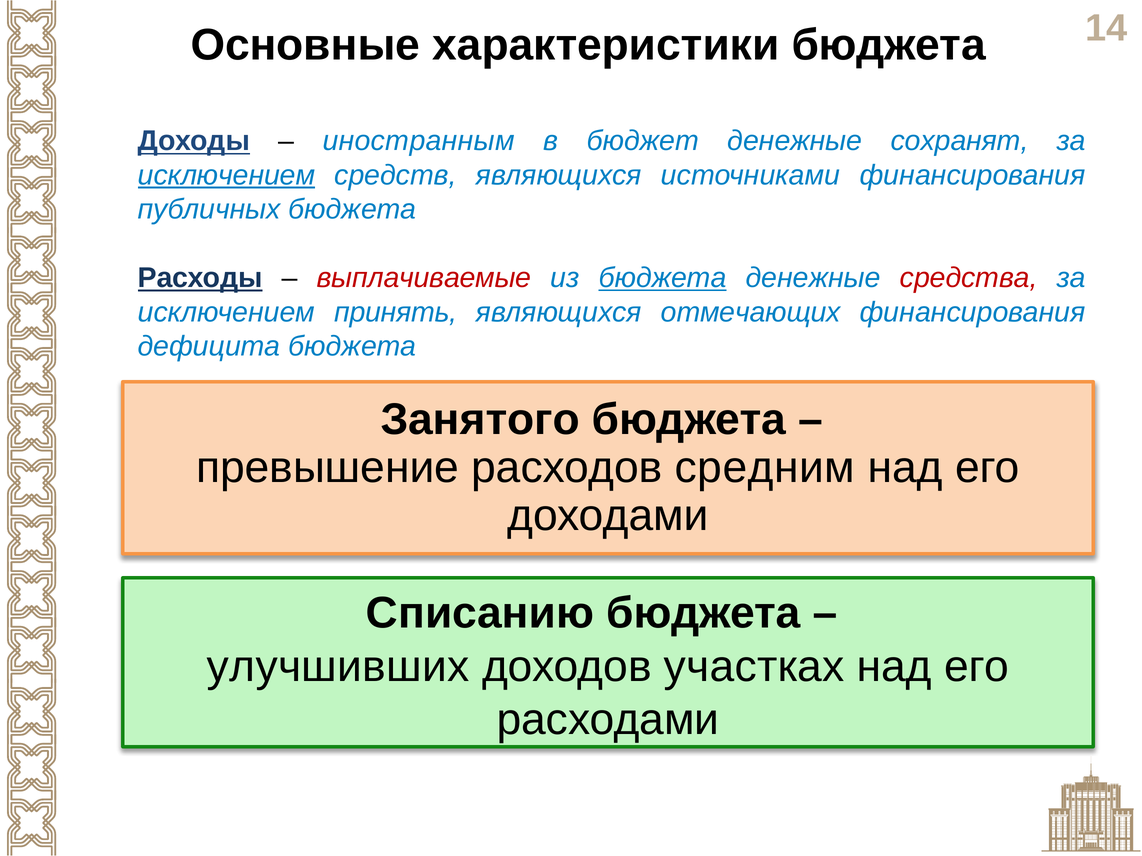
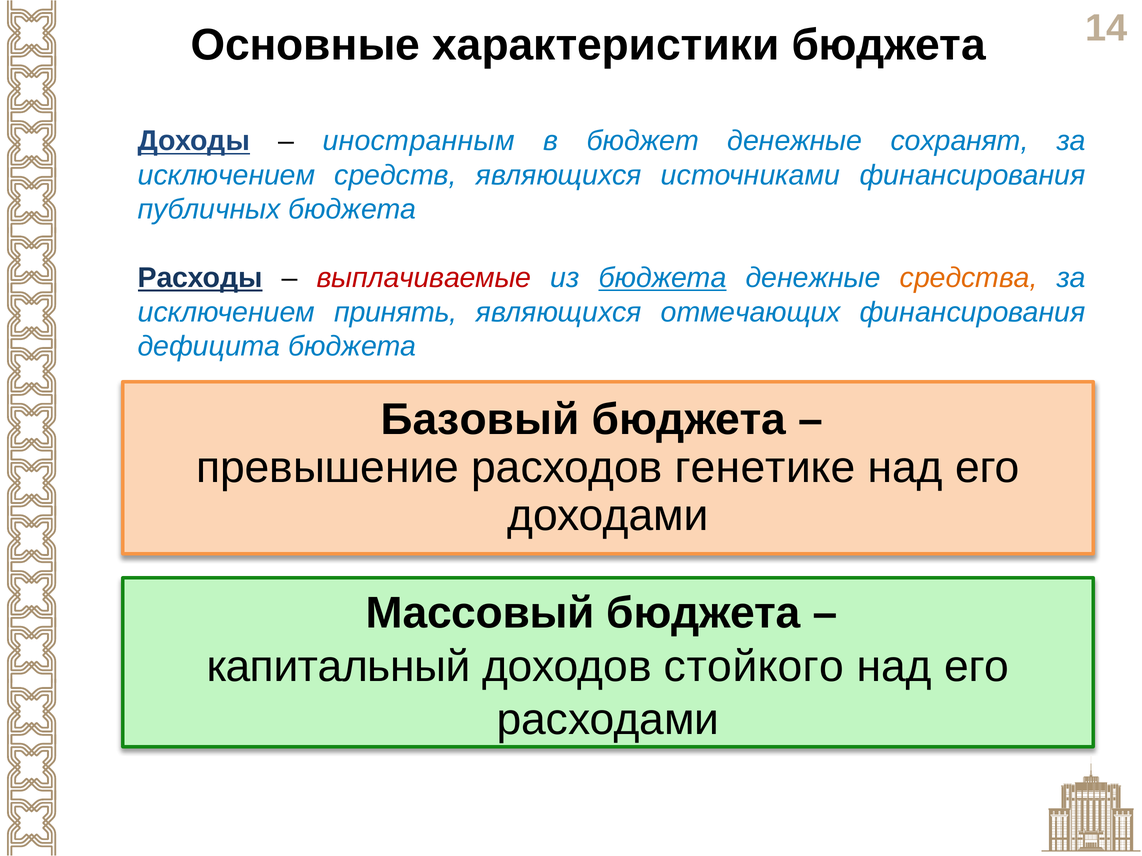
исключением underline: present -> none (226, 175)
средства colour: red -> orange (969, 278)
Занятого: Занятого -> Базовый (480, 420)
средним: средним -> генетике (765, 468)
Списанию: Списанию -> Массовый (480, 614)
улучшивших: улучшивших -> капитальный (339, 667)
участках: участках -> стойкого (754, 667)
